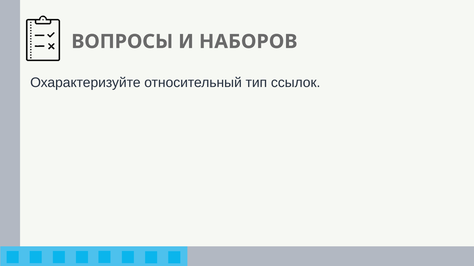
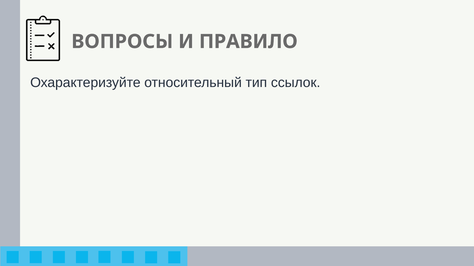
НАБОРОВ: НАБОРОВ -> ПРАВИЛО (248, 42)
